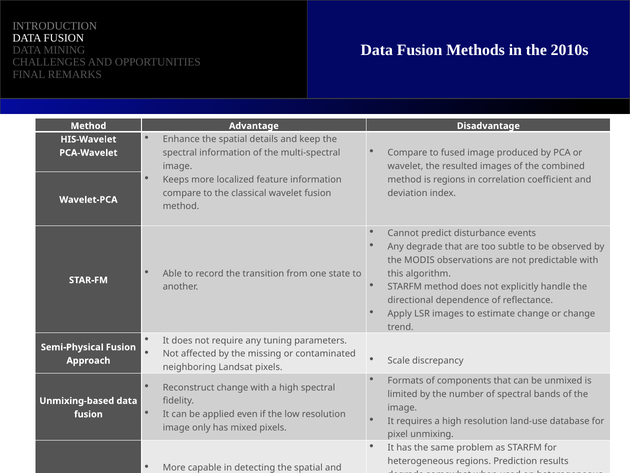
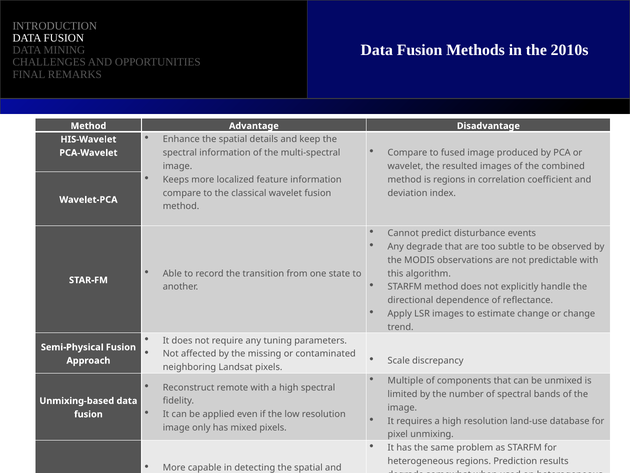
Formats: Formats -> Multiple (406, 380)
Reconstruct change: change -> remote (232, 387)
